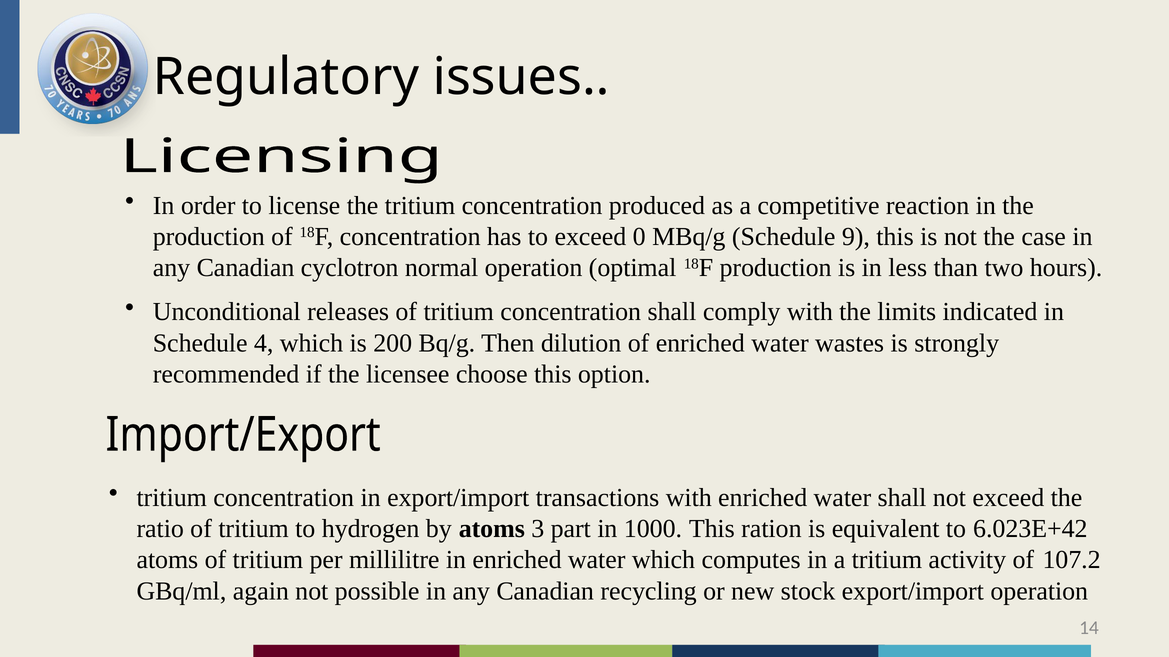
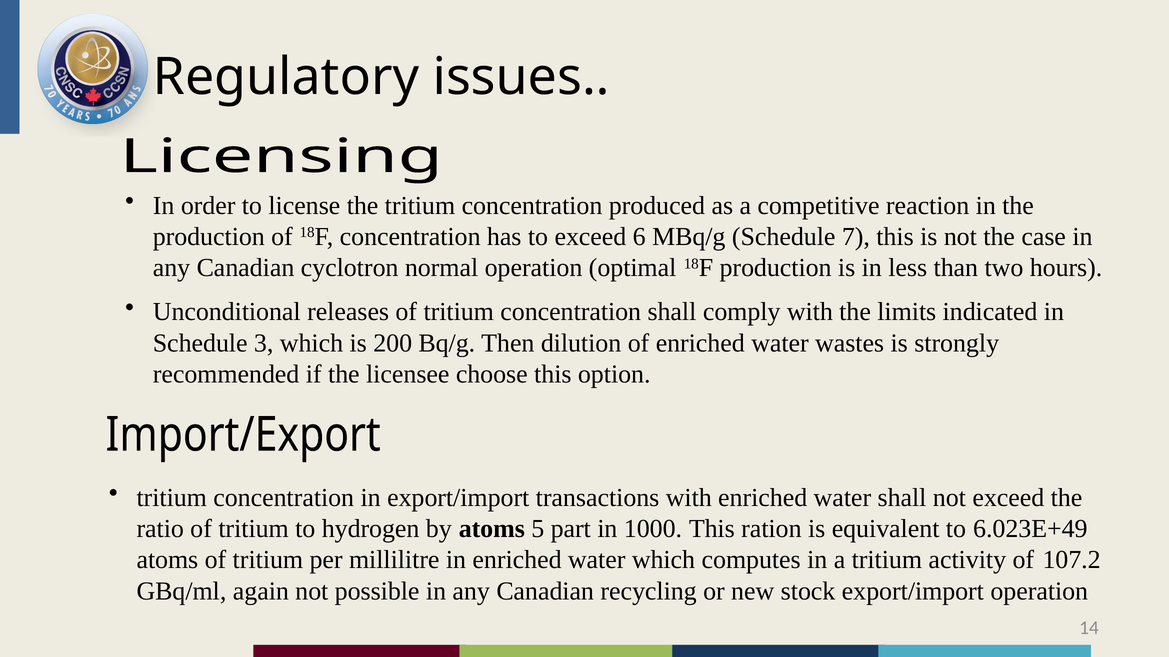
0: 0 -> 6 (639, 237)
9: 9 -> 7 (856, 237)
4: 4 -> 3 (264, 343)
3: 3 -> 5 (538, 529)
6.023E+42: 6.023E+42 -> 6.023E+49 (1030, 529)
